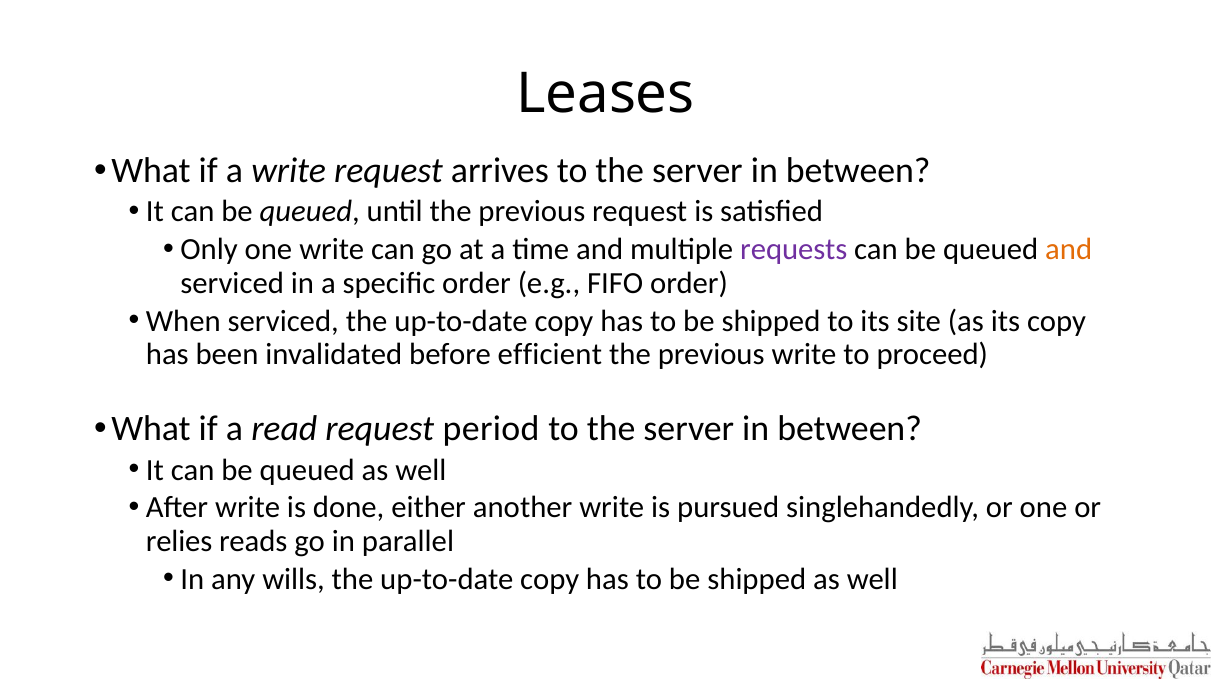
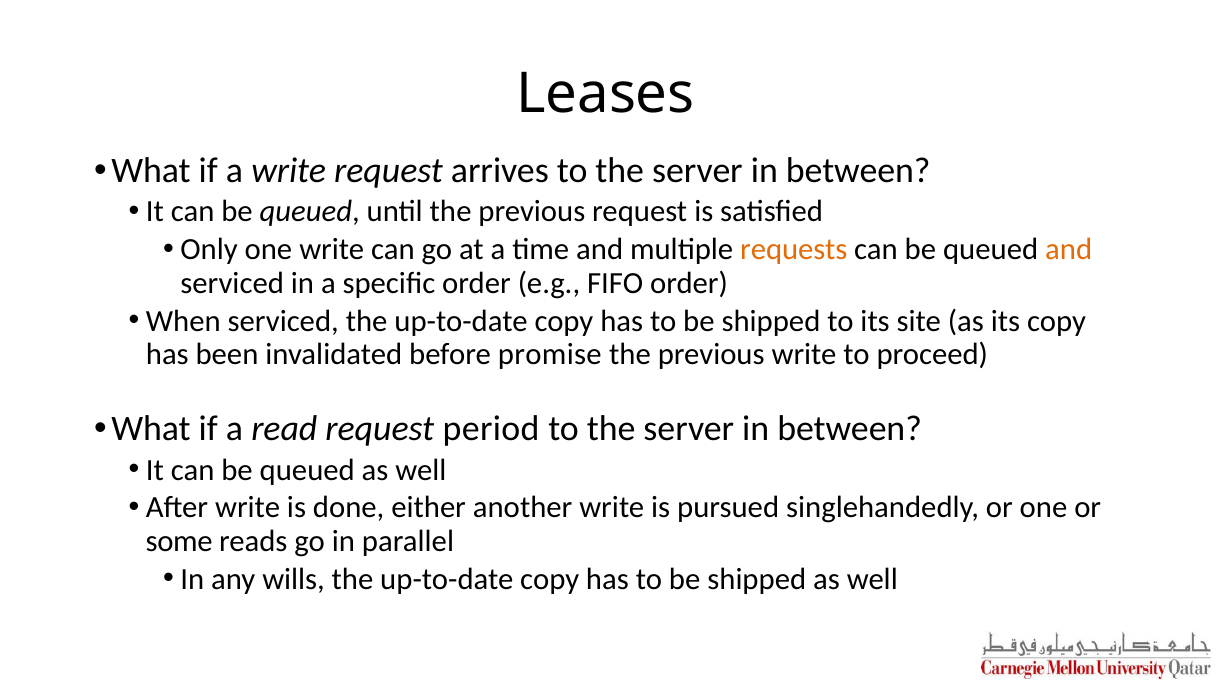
requests colour: purple -> orange (794, 250)
efficient: efficient -> promise (550, 354)
relies: relies -> some (179, 541)
